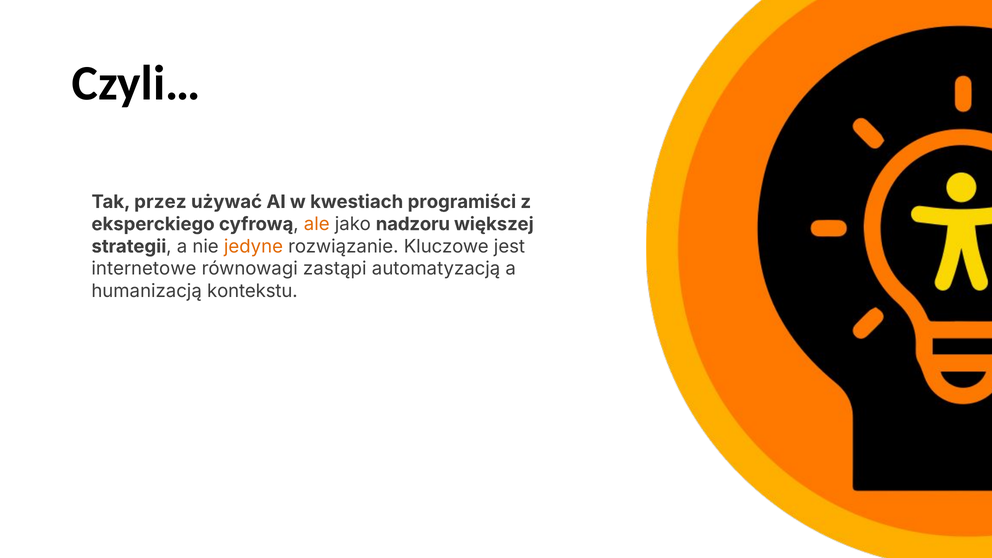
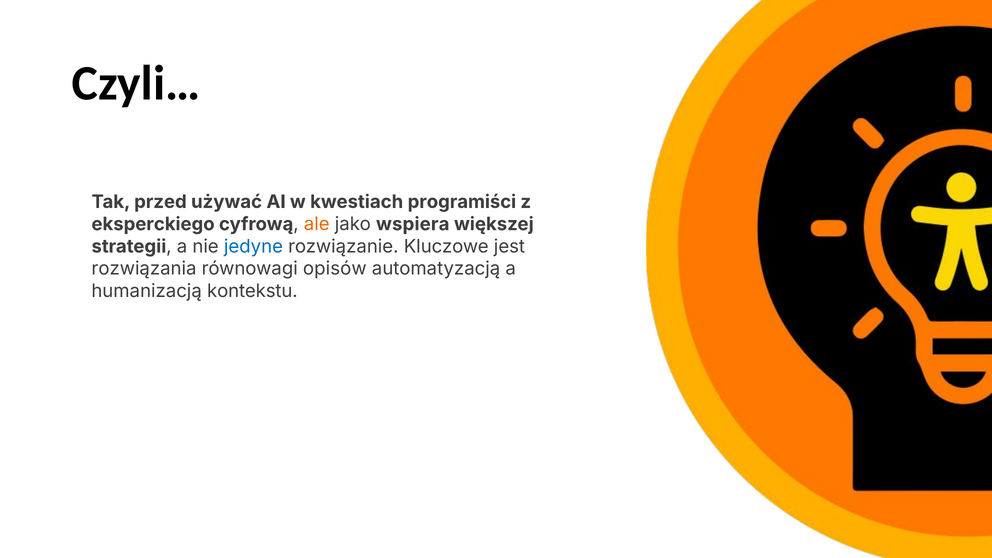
przez: przez -> przed (160, 202)
nadzoru: nadzoru -> wspiera (413, 224)
jedyne colour: orange -> blue (253, 246)
internetowe: internetowe -> rozwiązania (144, 269)
zastąpi: zastąpi -> opisów (335, 269)
